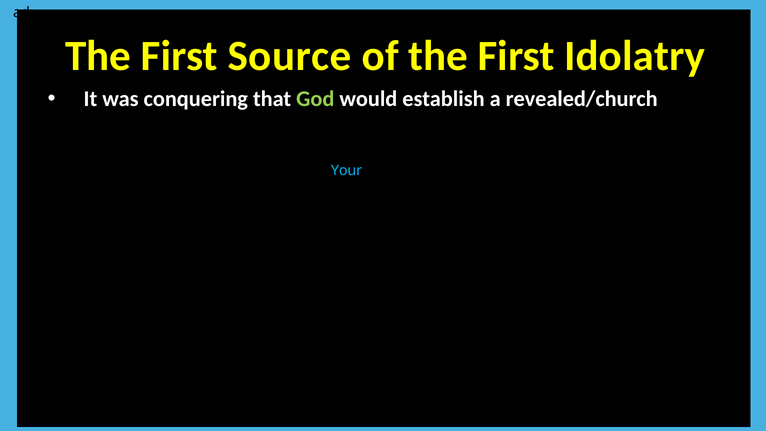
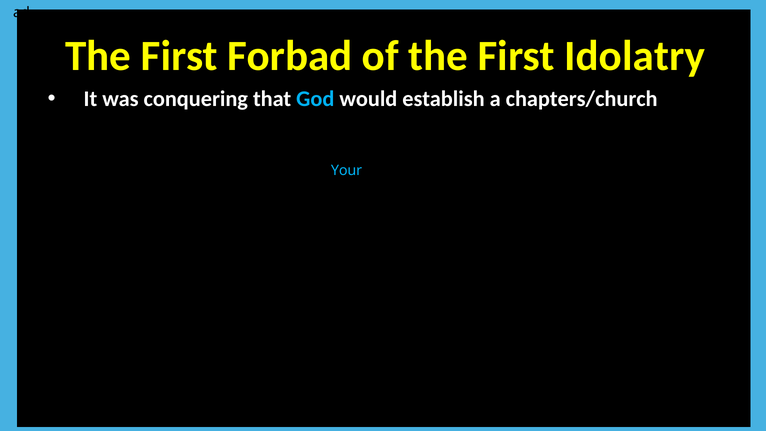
Source: Source -> Forbad (290, 56)
God colour: light green -> light blue (315, 99)
revealed/church: revealed/church -> chapters/church (582, 99)
